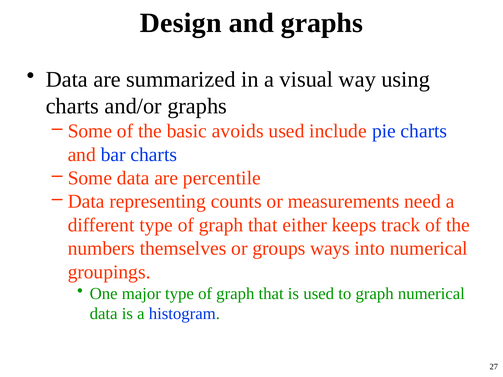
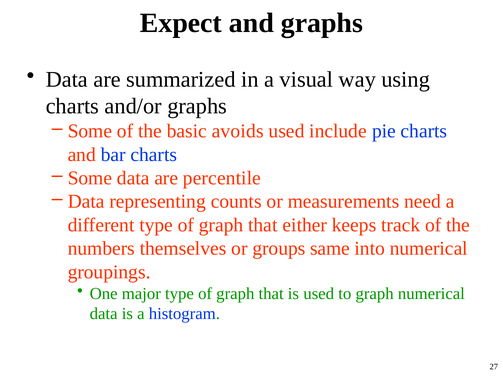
Design: Design -> Expect (181, 23)
ways: ways -> same (330, 249)
